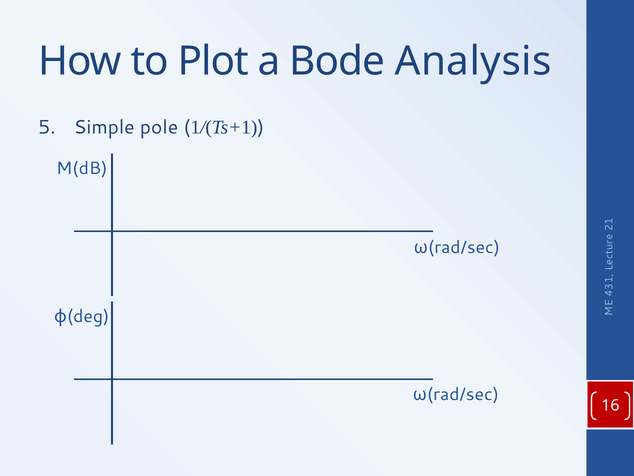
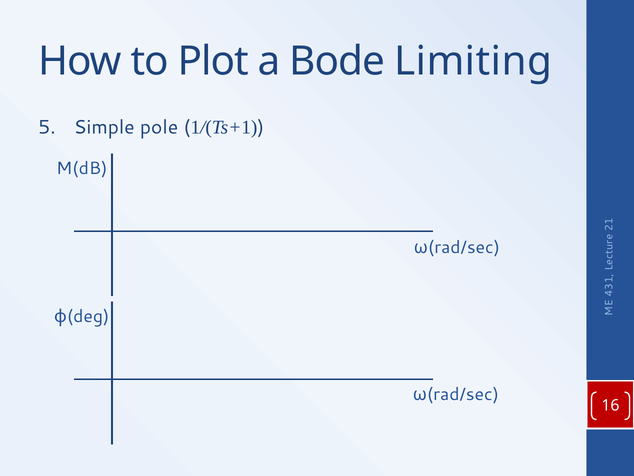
Analysis: Analysis -> Limiting (473, 61)
